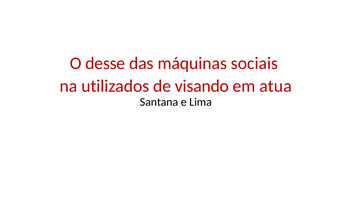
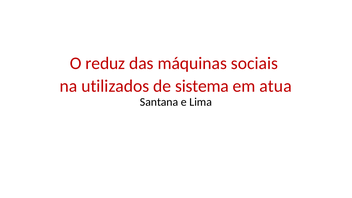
desse: desse -> reduz (105, 63)
visando: visando -> sistema (202, 86)
